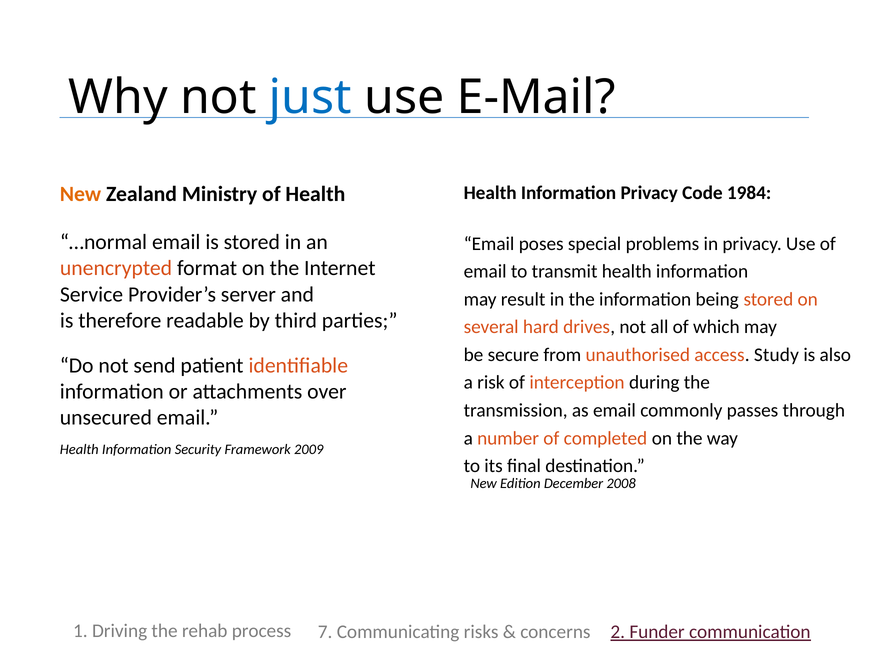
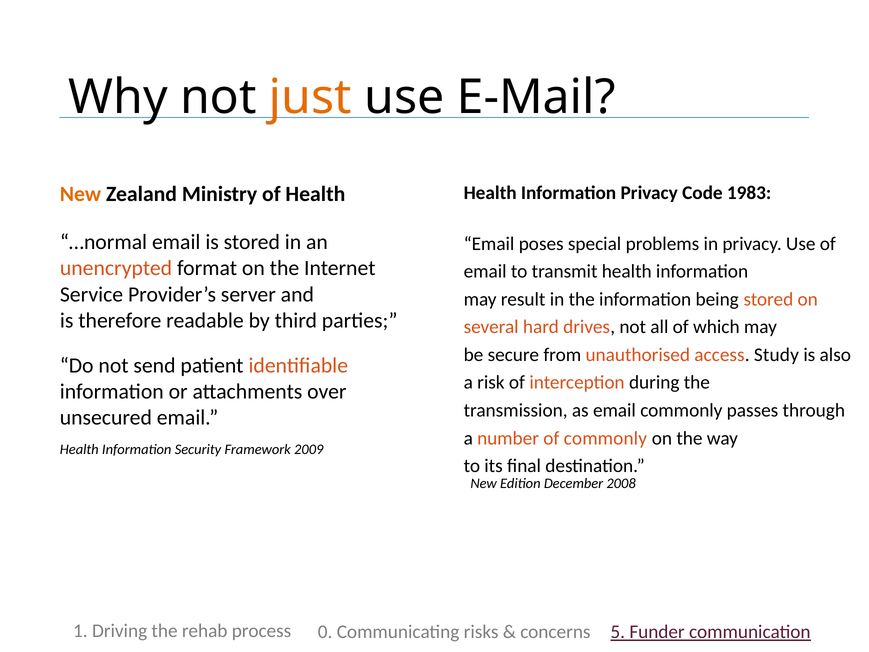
just colour: blue -> orange (310, 97)
1984: 1984 -> 1983 (749, 193)
of completed: completed -> commonly (605, 438)
7: 7 -> 0 (325, 632)
2: 2 -> 5 (618, 632)
